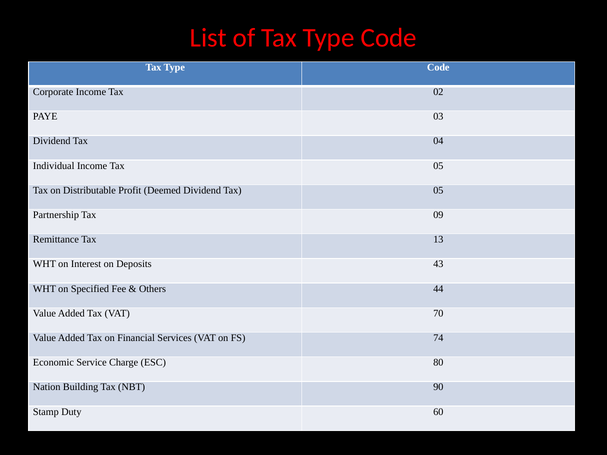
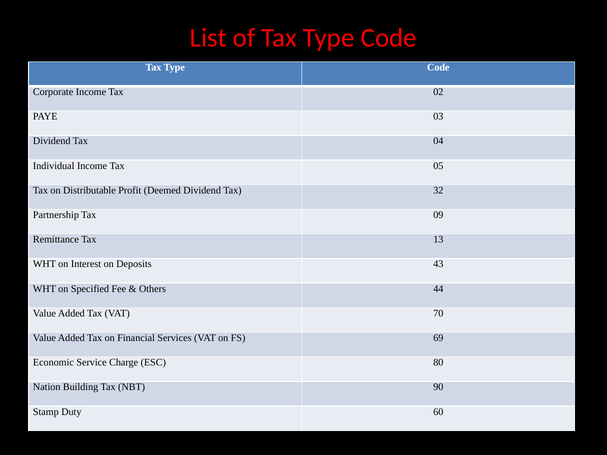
Dividend Tax 05: 05 -> 32 (438, 190)
74: 74 -> 69 (438, 338)
